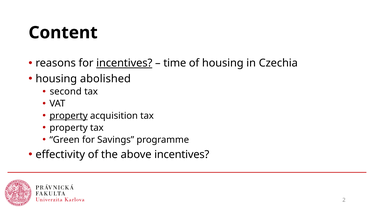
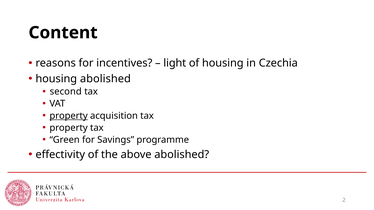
incentives underline: present -> none (124, 63)
time: time -> light (175, 63)
above incentives: incentives -> abolished (182, 155)
